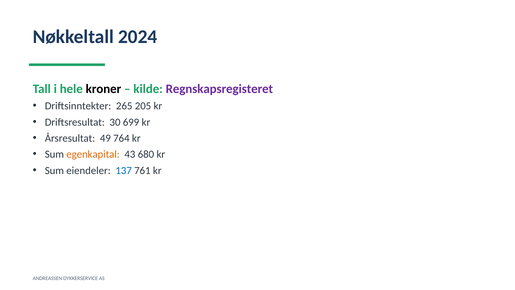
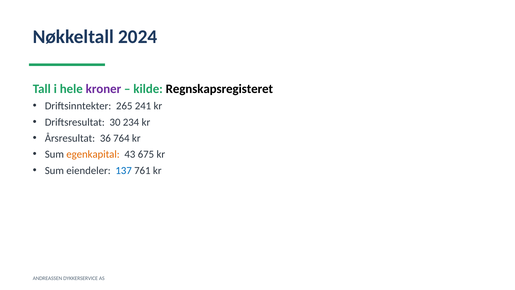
kroner colour: black -> purple (103, 89)
Regnskapsregisteret colour: purple -> black (219, 89)
205: 205 -> 241 (143, 106)
699: 699 -> 234 (131, 122)
49: 49 -> 36 (105, 138)
680: 680 -> 675 (146, 154)
